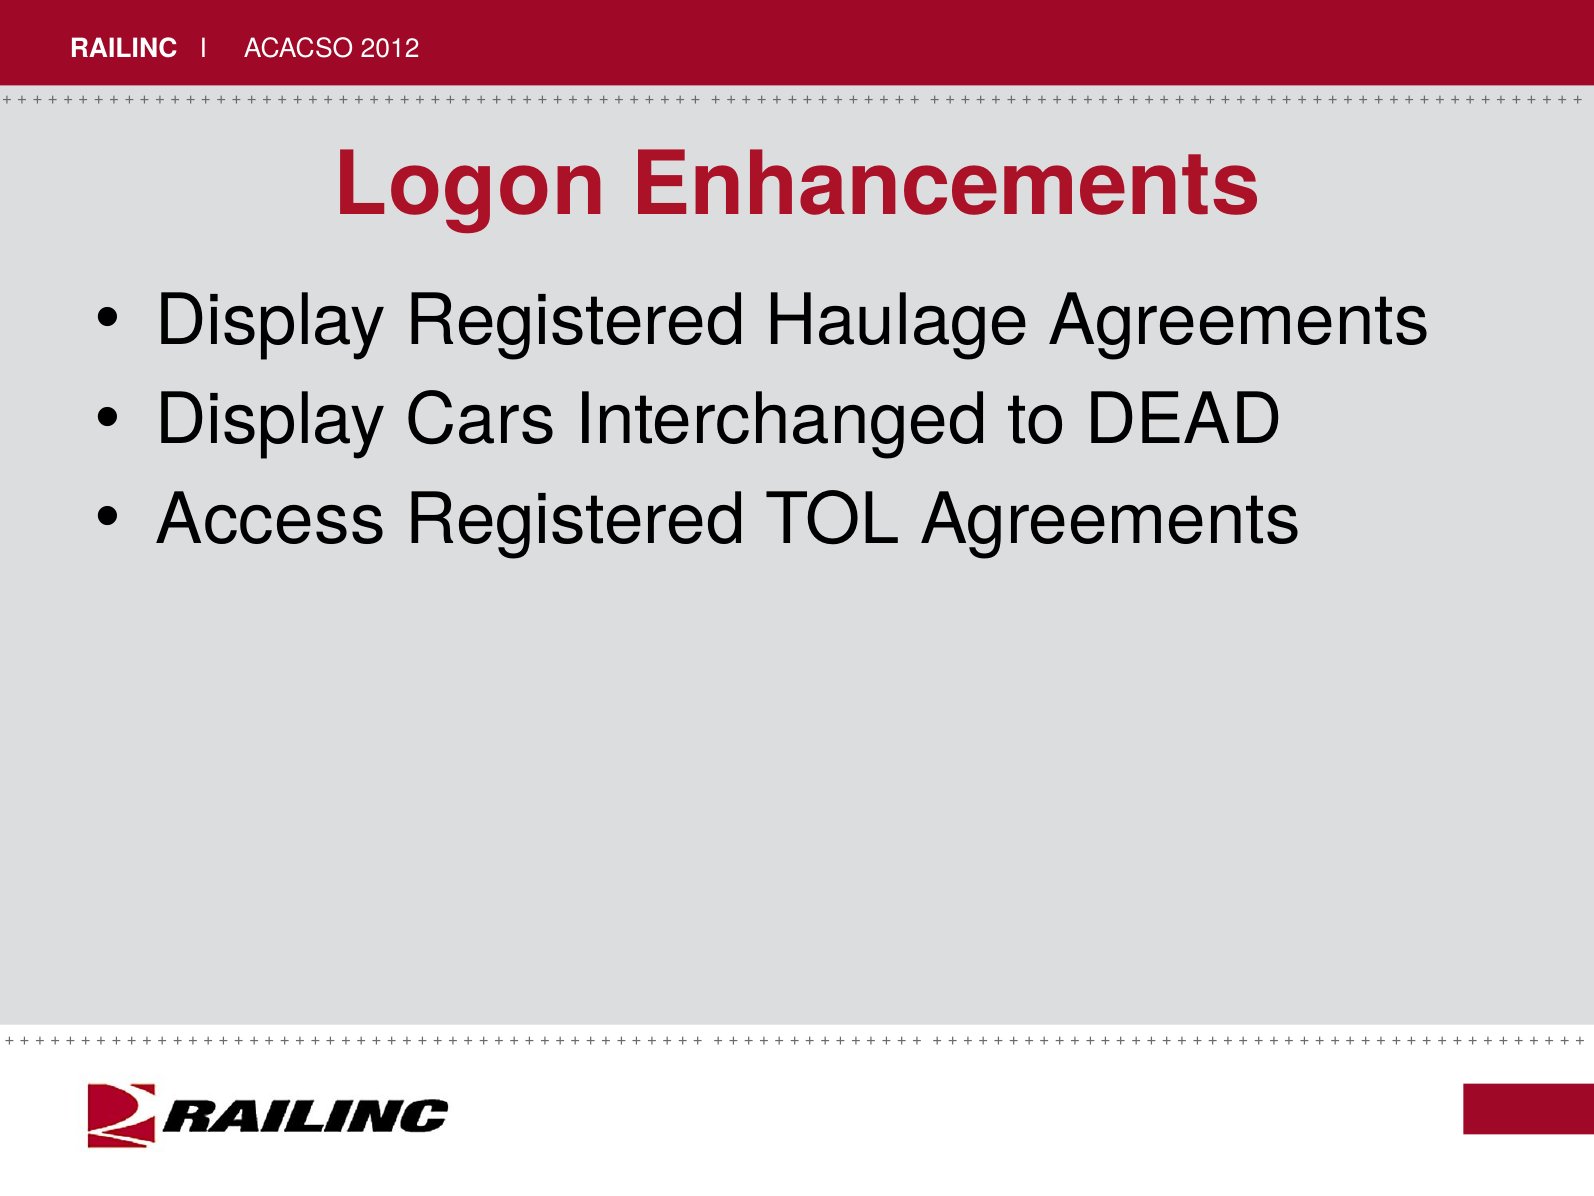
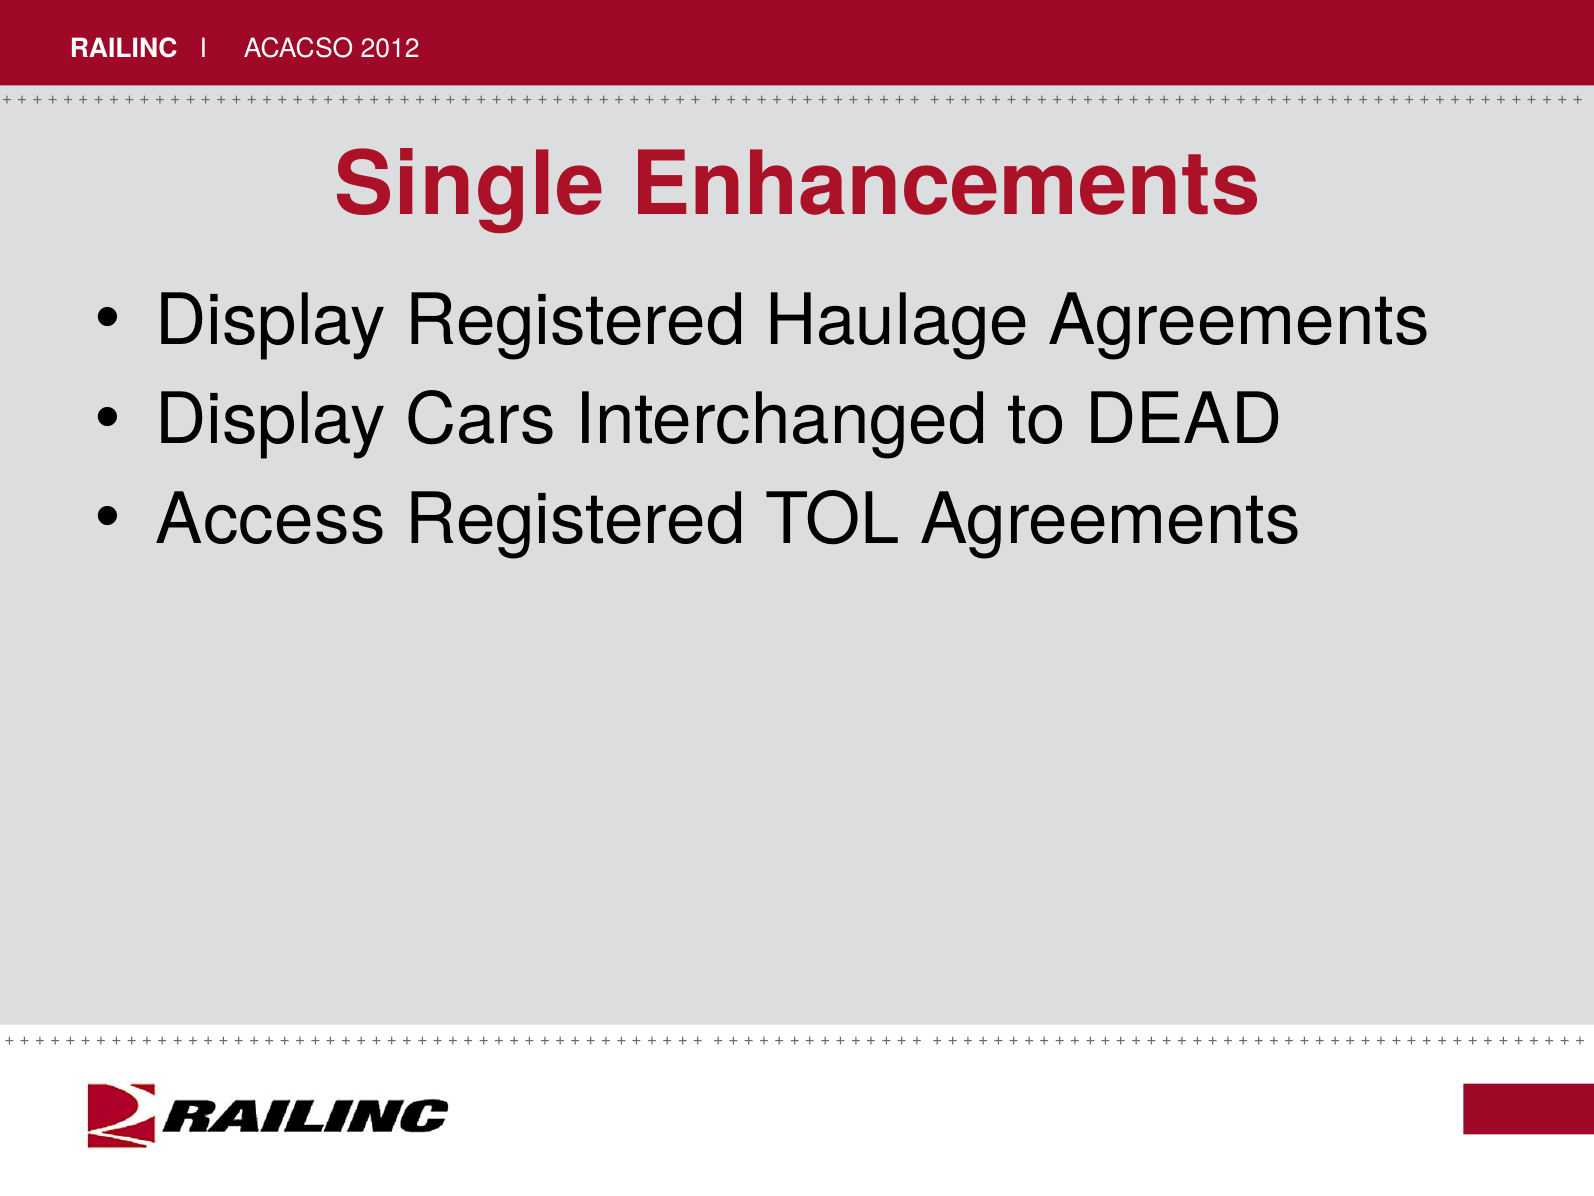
Logon: Logon -> Single (470, 185)
